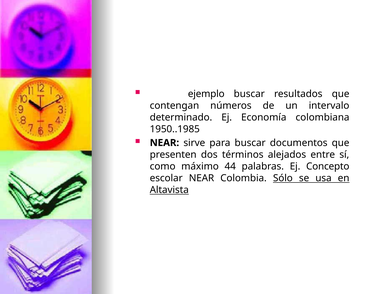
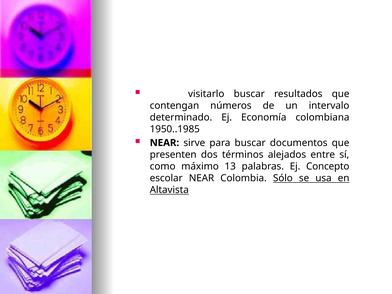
ejemplo: ejemplo -> visitarlo (206, 94)
44: 44 -> 13 (230, 166)
